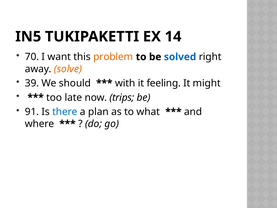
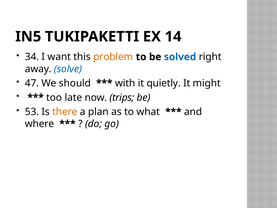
70: 70 -> 34 (32, 57)
solve colour: orange -> blue (68, 69)
39: 39 -> 47 (32, 83)
feeling: feeling -> quietly (164, 83)
91: 91 -> 53 (32, 112)
there colour: blue -> orange (65, 112)
